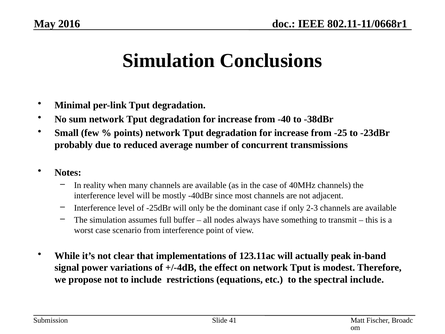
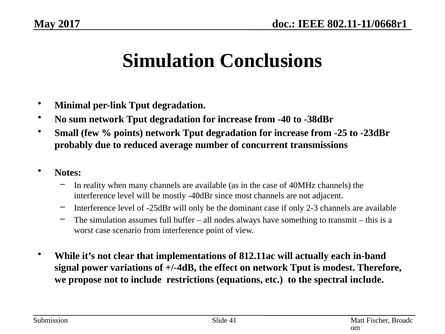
2016: 2016 -> 2017 (69, 24)
123.11ac: 123.11ac -> 812.11ac (257, 256)
peak: peak -> each (341, 256)
